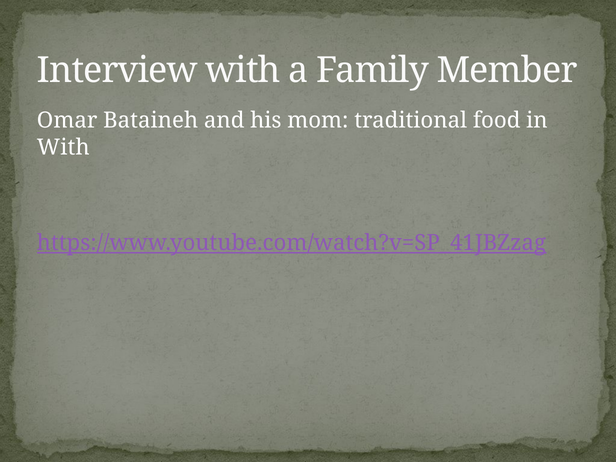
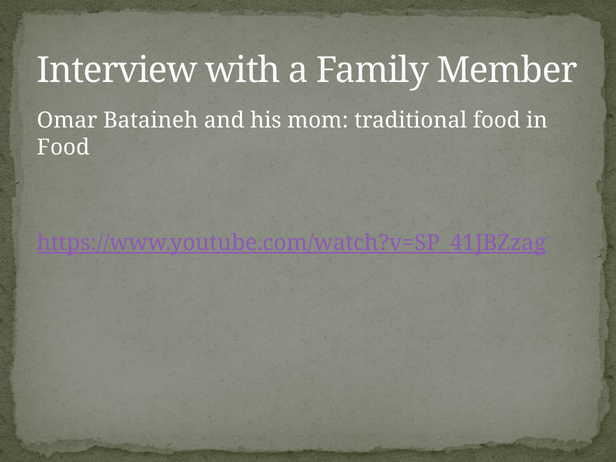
With: With -> Food (63, 147)
